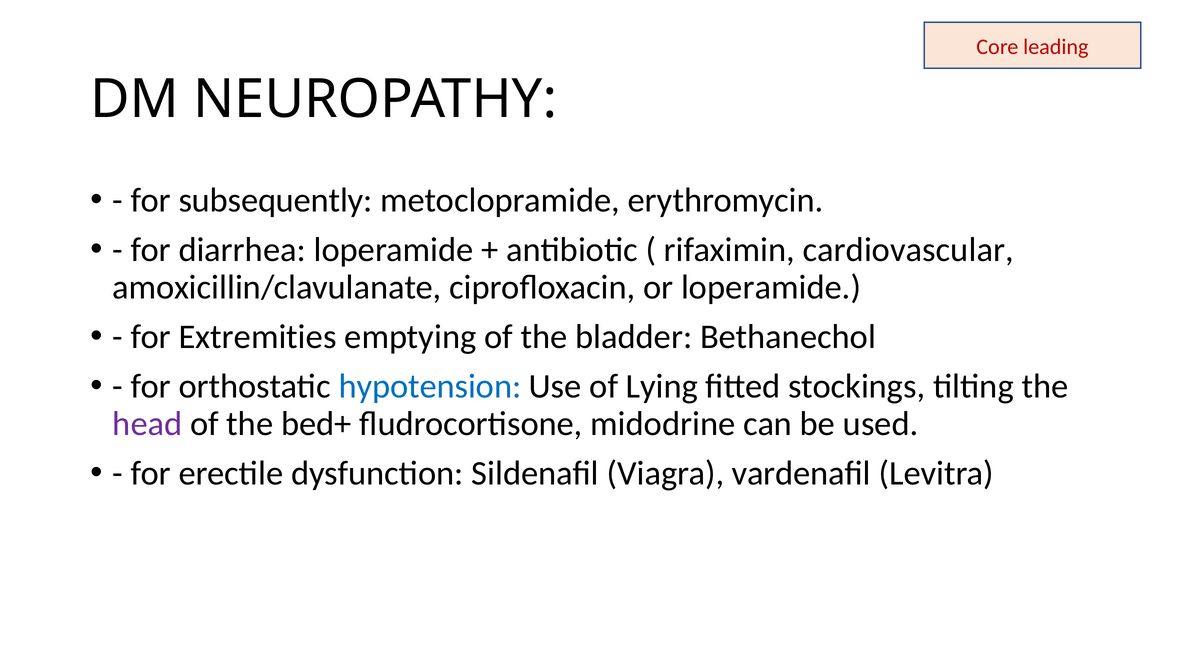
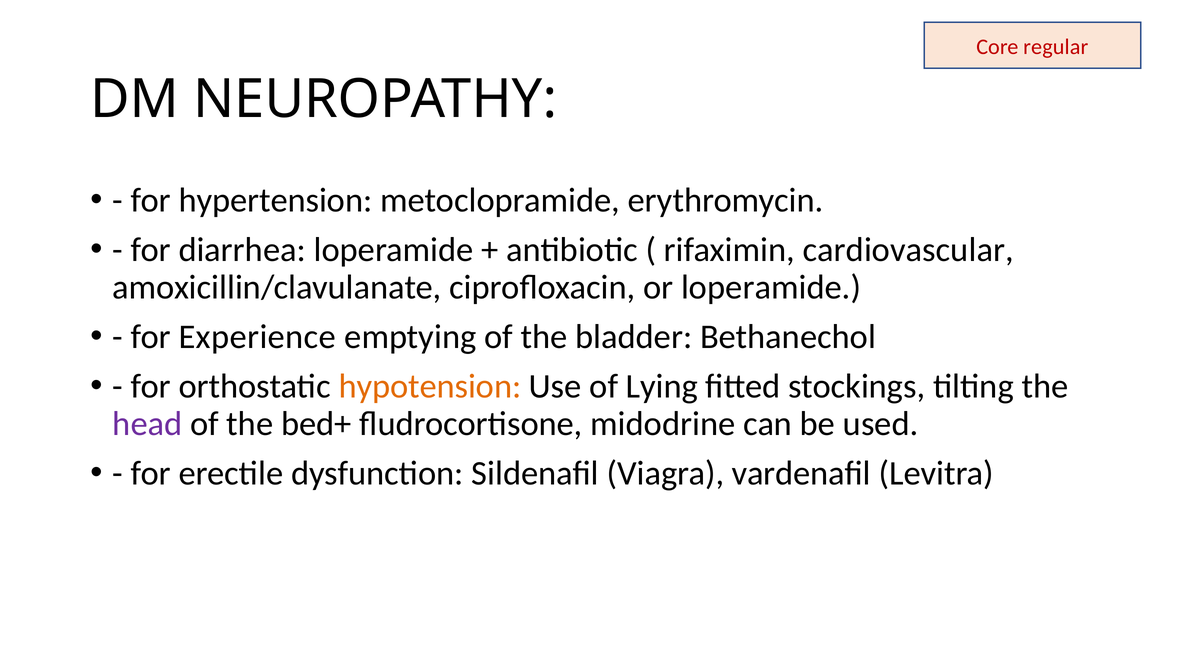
leading: leading -> regular (1056, 47)
subsequently: subsequently -> hypertension (275, 200)
Extremities: Extremities -> Experience (257, 337)
hypotension colour: blue -> orange (430, 386)
